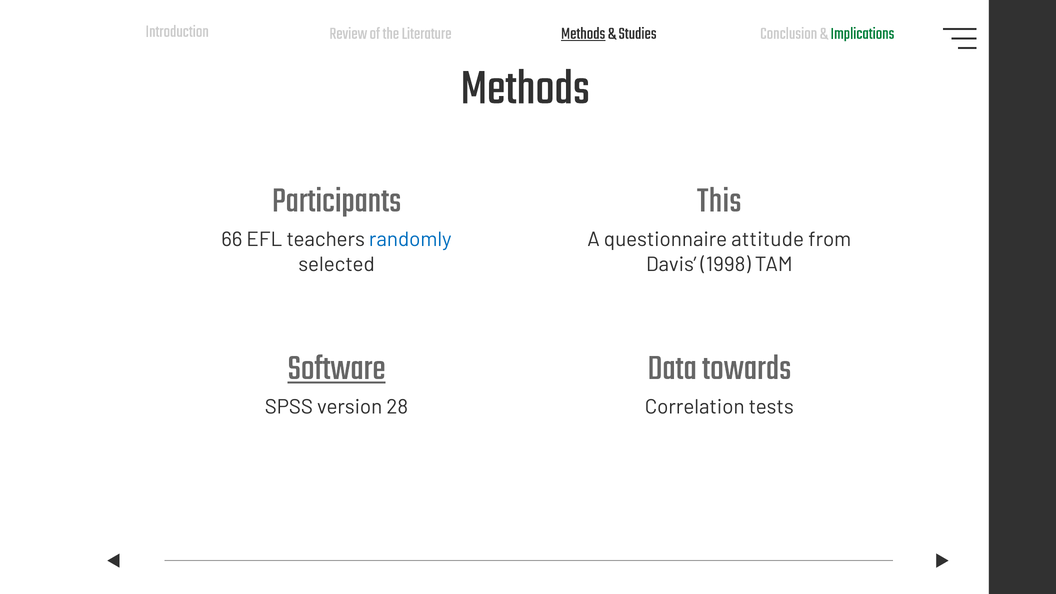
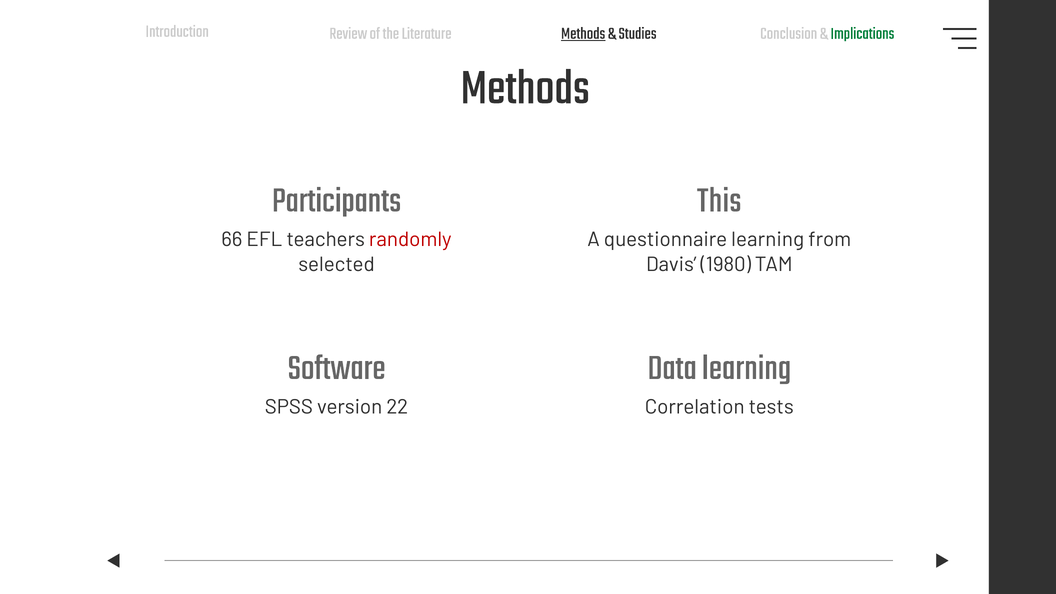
randomly colour: blue -> red (410, 240)
questionnaire attitude: attitude -> learning (768, 240)
1998: 1998 -> 1980 (726, 264)
Software underline: present -> none (337, 367)
Data towards: towards -> learning (747, 367)
28: 28 -> 22 (397, 407)
